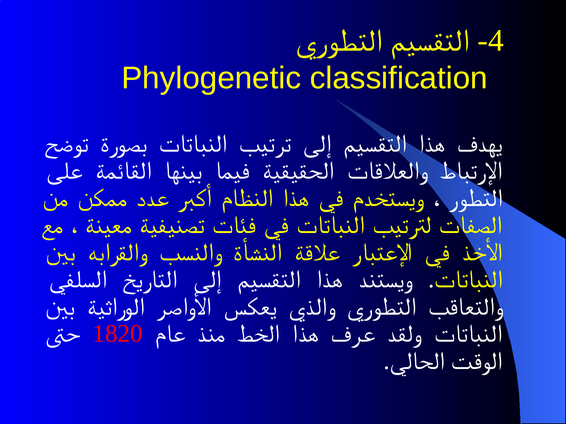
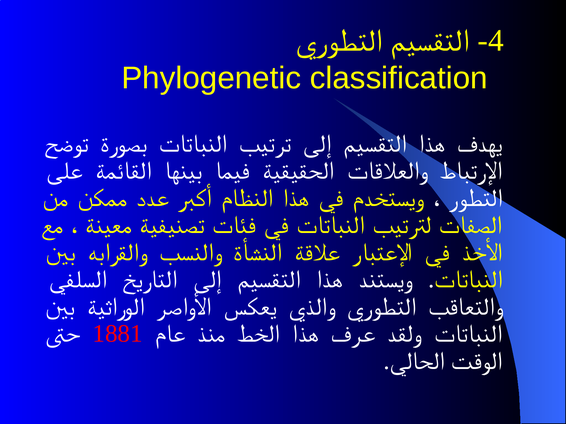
1820: 1820 -> 1881 (118, 334)
